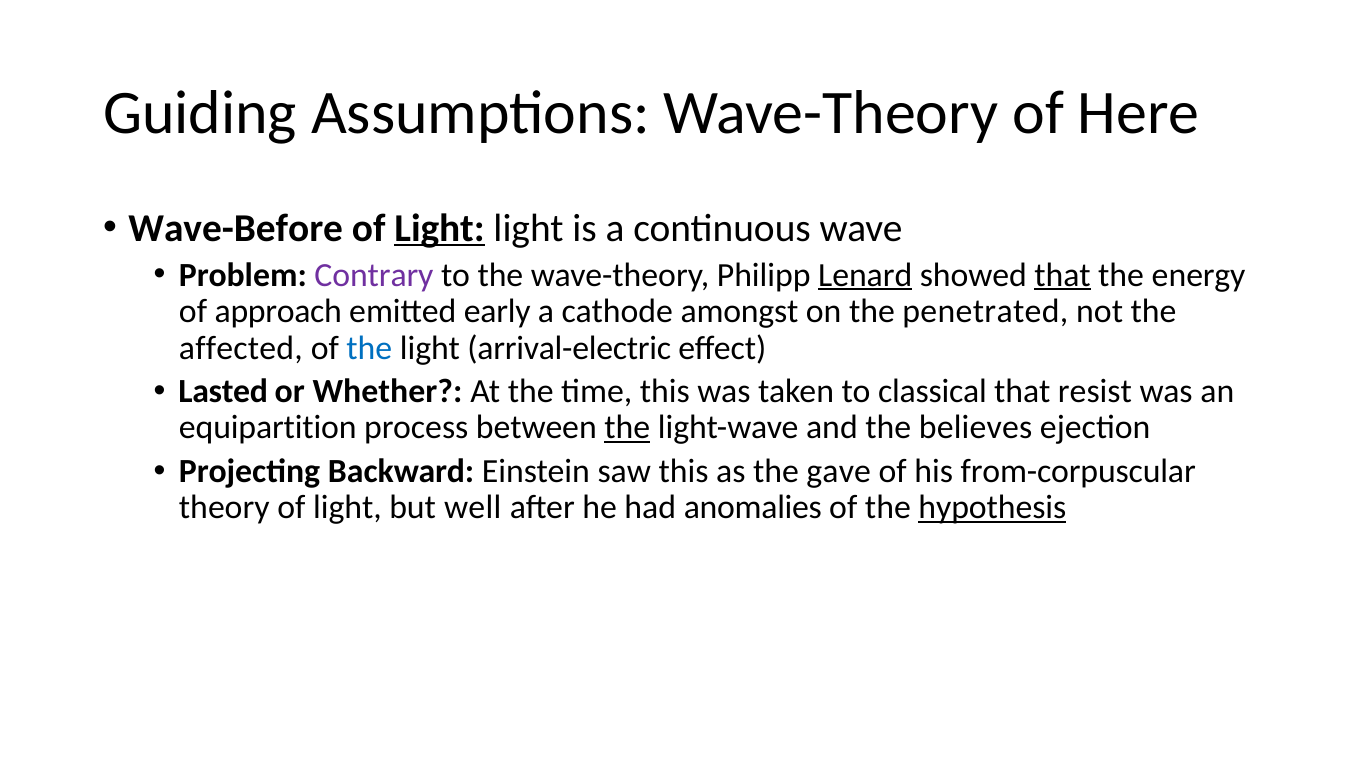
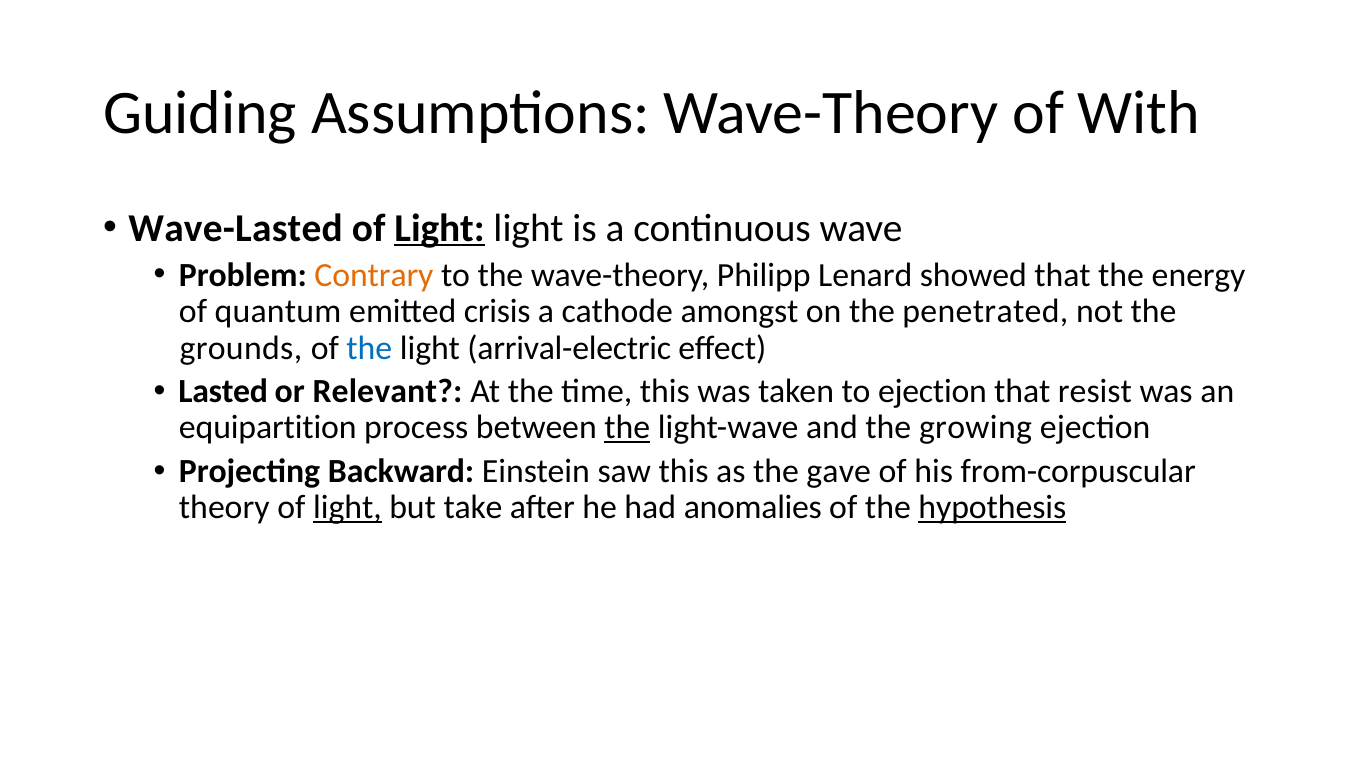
Here: Here -> With (1139, 113)
Wave-Before: Wave-Before -> Wave-Lasted (236, 228)
Contrary colour: purple -> orange (374, 275)
Lenard underline: present -> none (865, 275)
that underline: present -> none (1063, 275)
approach: approach -> quantum (278, 311)
early: early -> crisis (497, 311)
affected: affected -> grounds (241, 348)
Whether: Whether -> Relevant (387, 391)
to classical: classical -> ejection (932, 391)
believes: believes -> growing (975, 428)
light underline: none -> present (347, 508)
well: well -> take (473, 508)
